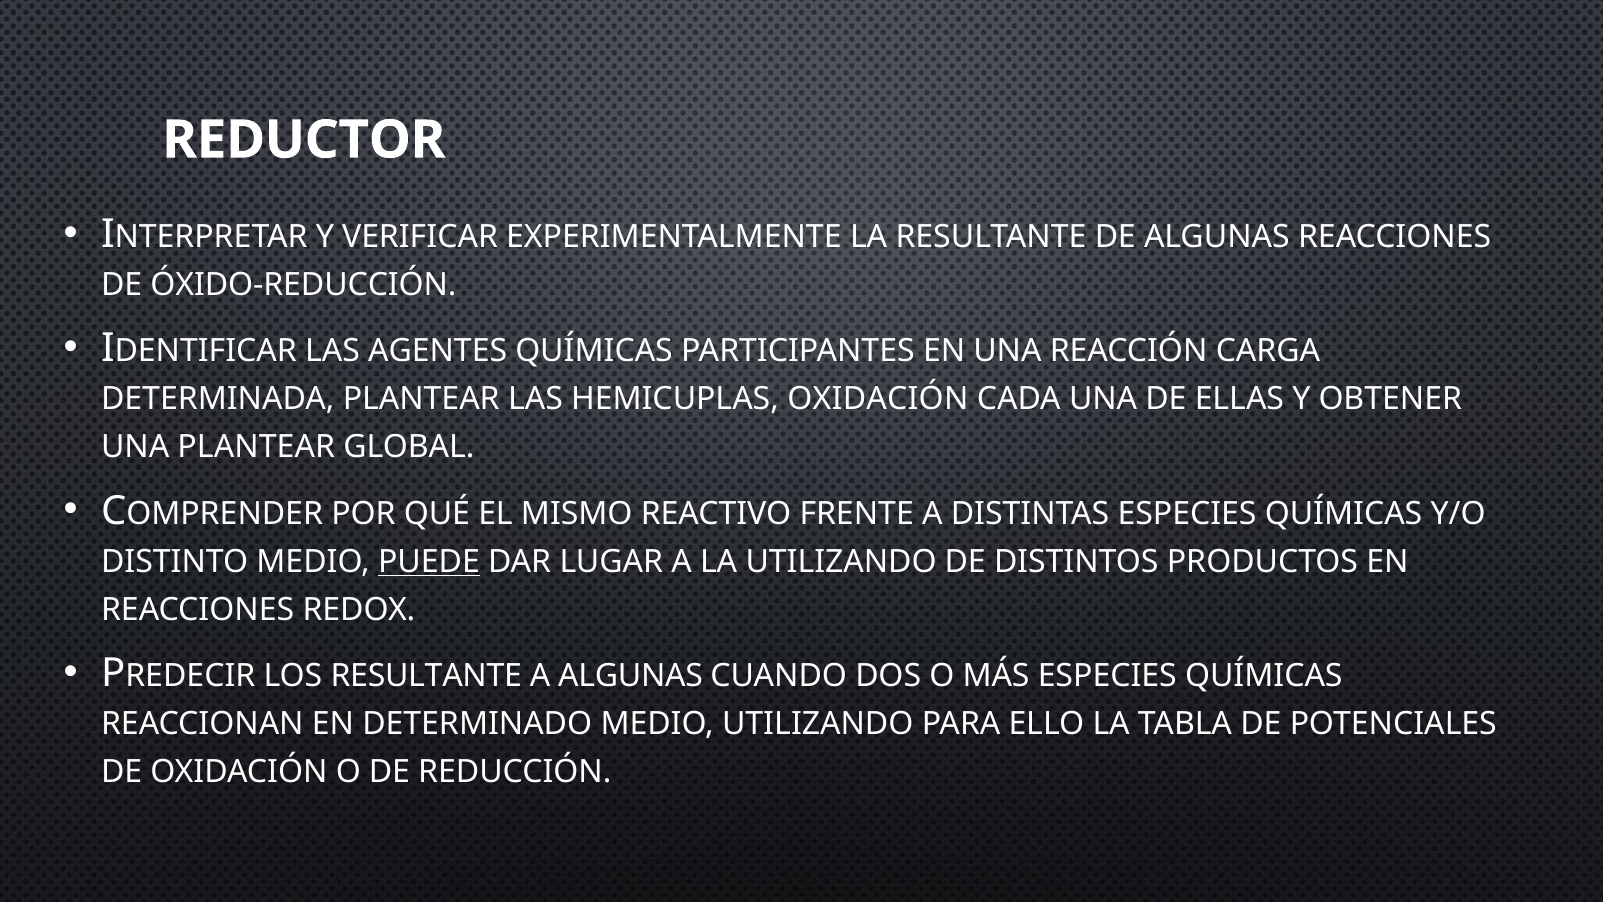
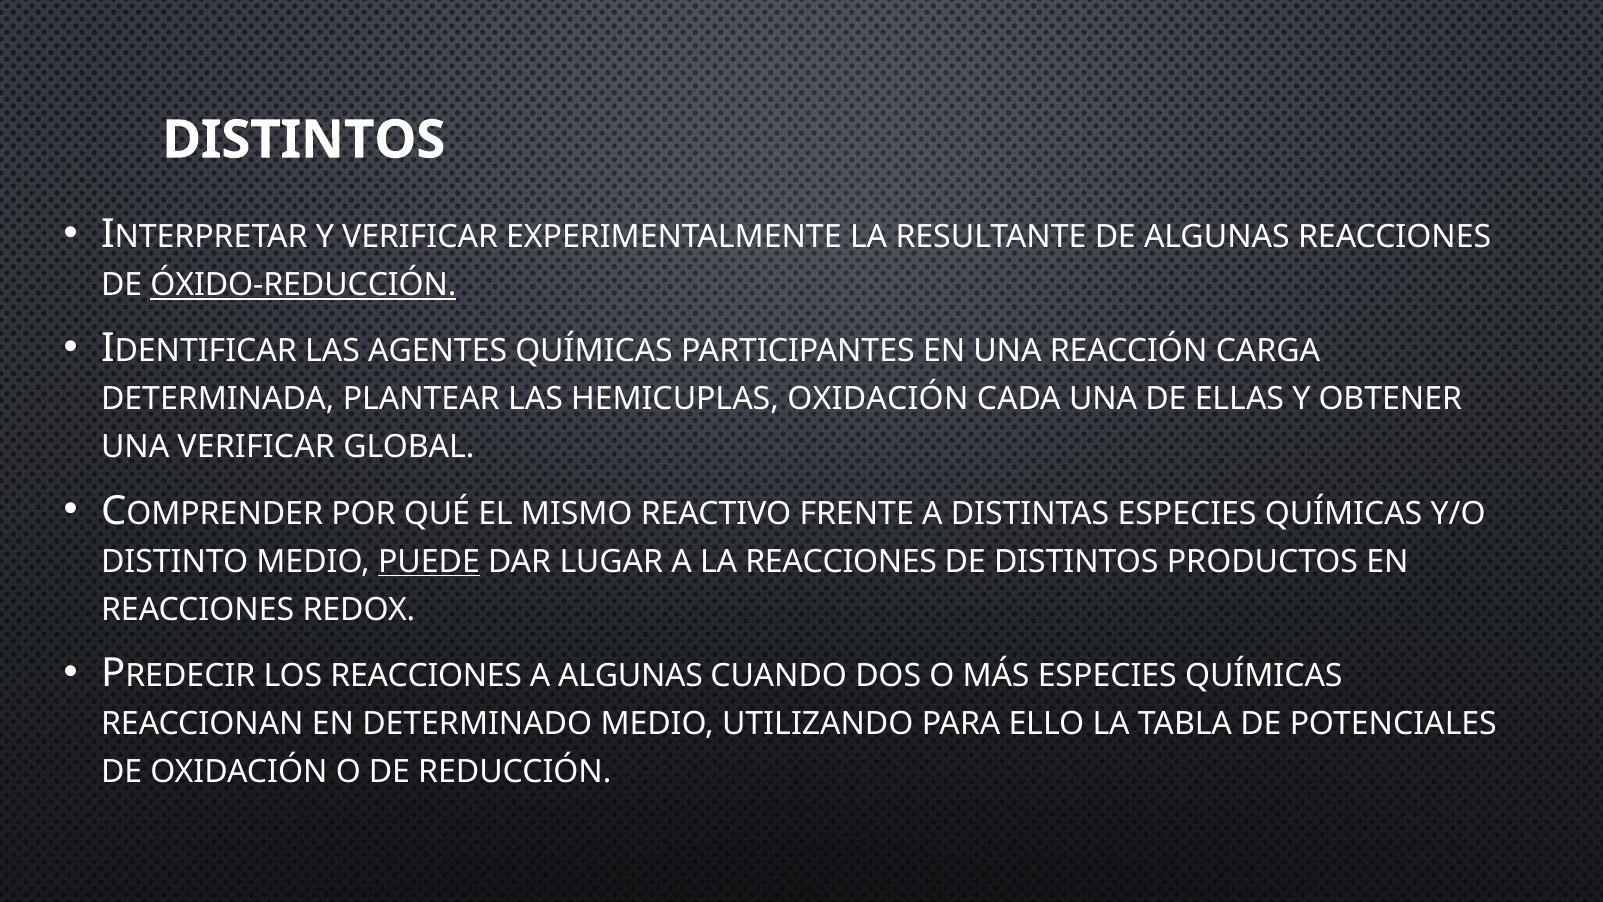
REDUCTOR: REDUCTOR -> DISTINTOS (304, 140)
ÓXIDO-REDUCCIÓN underline: none -> present (304, 285)
UNA PLANTEAR: PLANTEAR -> VERIFICAR (256, 447)
LA UTILIZANDO: UTILIZANDO -> REACCIONES (841, 561)
LOS RESULTANTE: RESULTANTE -> REACCIONES (426, 676)
